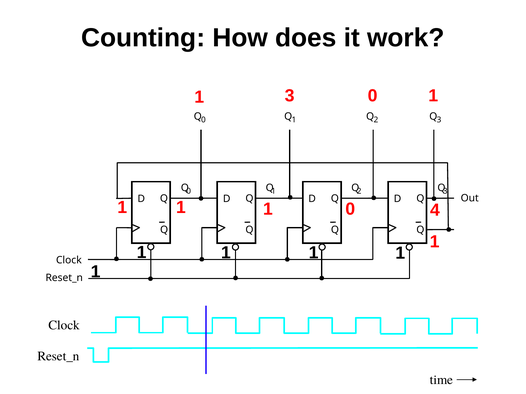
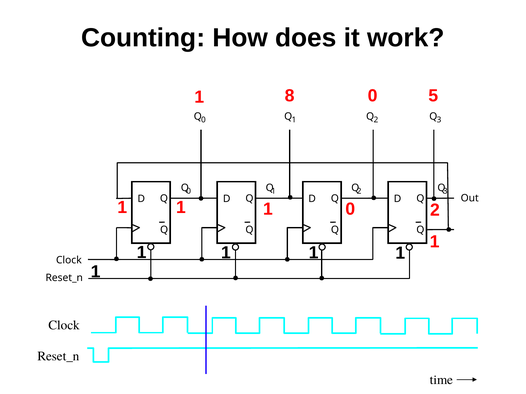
1 3: 3 -> 8 (290, 96)
0 1: 1 -> 5 (433, 96)
0 4: 4 -> 2 (435, 210)
